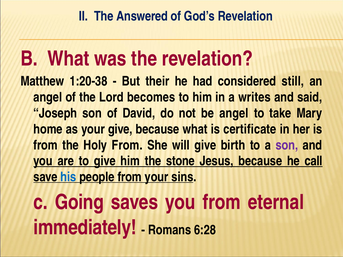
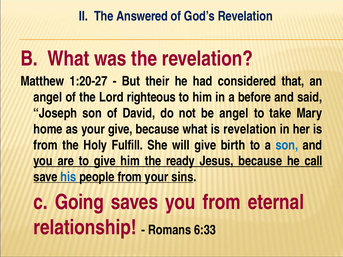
1:20-38: 1:20-38 -> 1:20-27 (89, 81)
still: still -> that (293, 81)
becomes: becomes -> righteous (151, 97)
writes: writes -> before (255, 97)
is certificate: certificate -> revelation (250, 129)
Holy From: From -> Fulfill (127, 145)
son colour: purple -> blue (287, 145)
stone: stone -> ready (180, 161)
immediately: immediately -> relationship (85, 228)
6:28: 6:28 -> 6:33 (205, 230)
